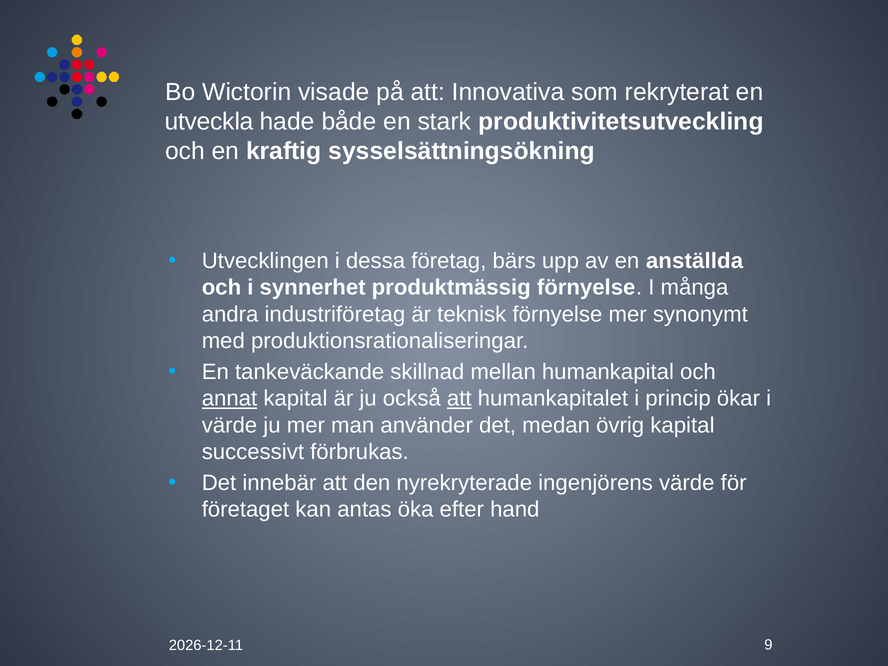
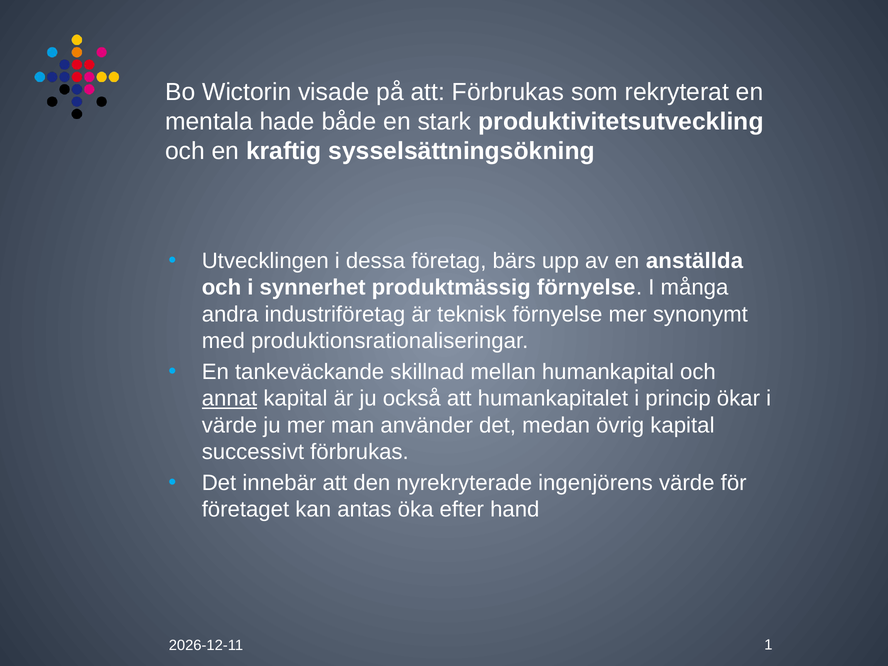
att Innovativa: Innovativa -> Förbrukas (508, 92)
utveckla: utveckla -> mentala (209, 121)
att underline: present -> none (459, 399)
9: 9 -> 1 (768, 645)
